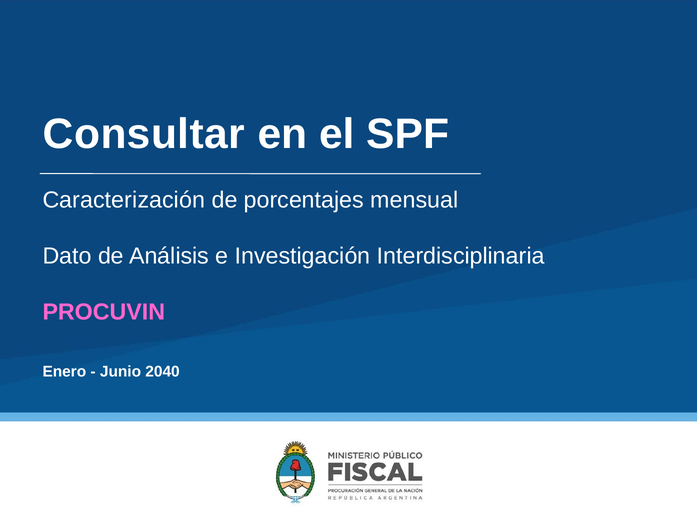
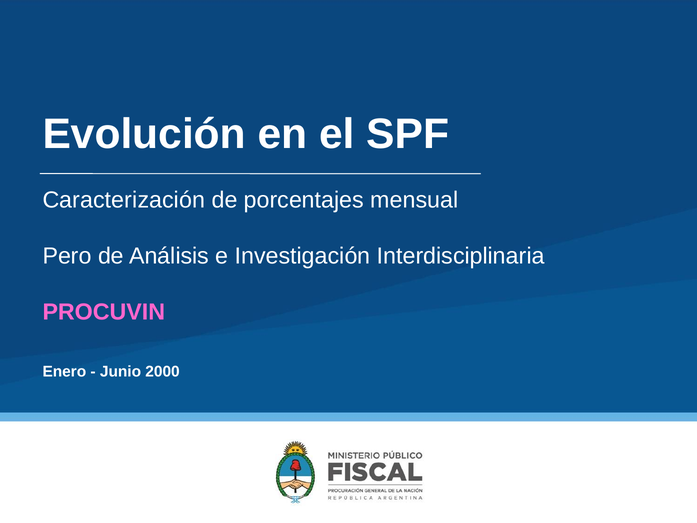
Consultar: Consultar -> Evolución (144, 134)
Dato: Dato -> Pero (67, 256)
2040: 2040 -> 2000 (163, 372)
